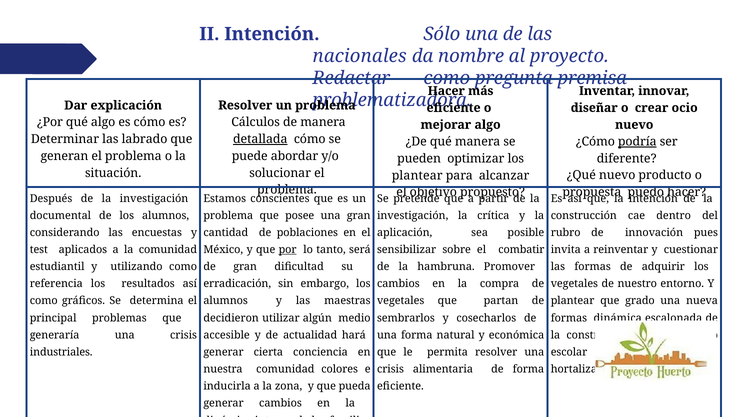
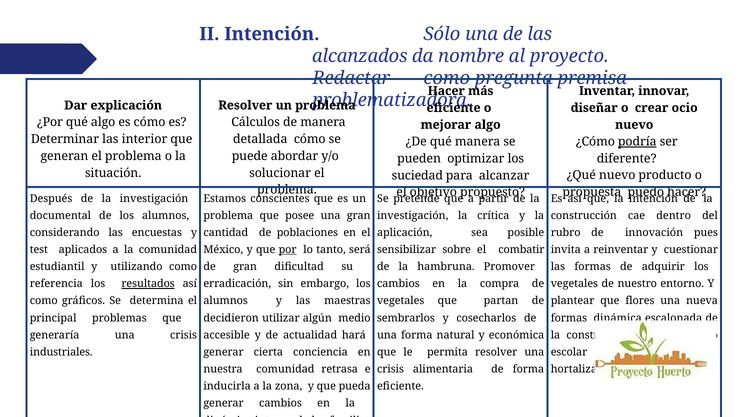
nacionales: nacionales -> alcanzados (360, 56)
detallada underline: present -> none (260, 139)
labrado: labrado -> interior (145, 139)
plantear: plantear -> suciedad (417, 175)
resultados underline: none -> present (148, 284)
grado: grado -> flores (640, 301)
colores: colores -> retrasa (340, 369)
